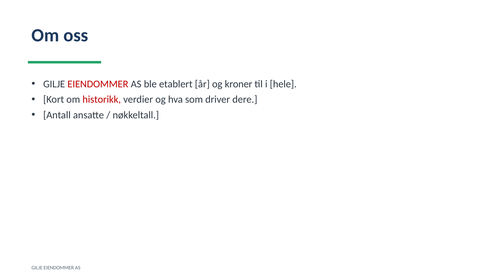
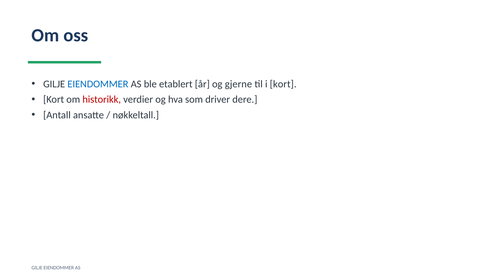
EIENDOMMER colour: red -> blue (98, 84)
kroner: kroner -> gjerne (238, 84)
i hele: hele -> kort (283, 84)
